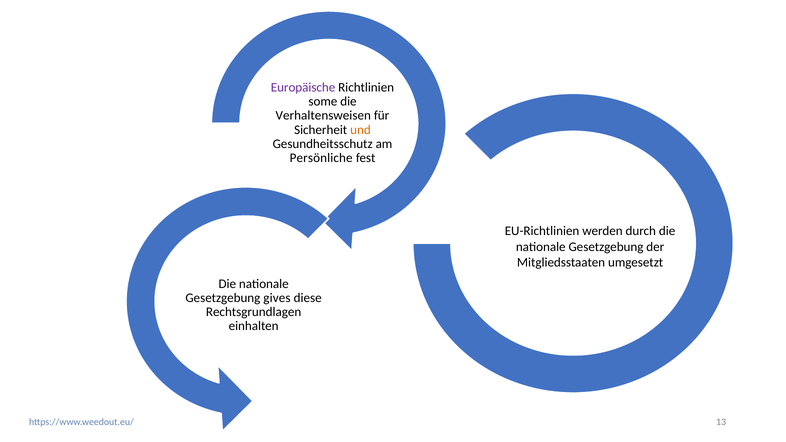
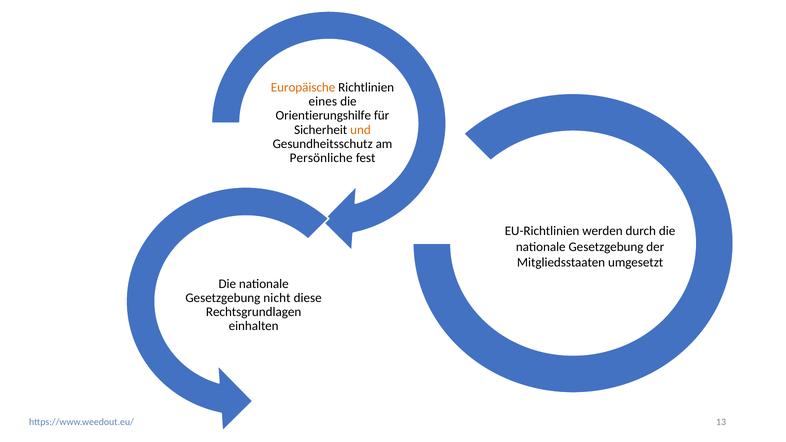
Europäische colour: purple -> orange (303, 87)
some: some -> eines (323, 102)
Verhaltensweisen: Verhaltensweisen -> Orientierungshilfe (323, 116)
gives: gives -> nicht (277, 298)
